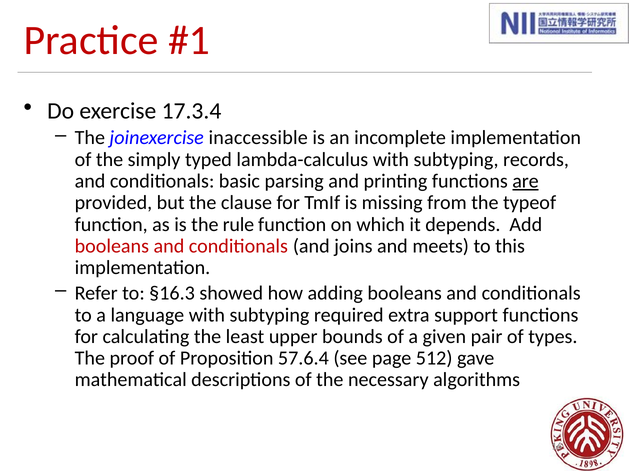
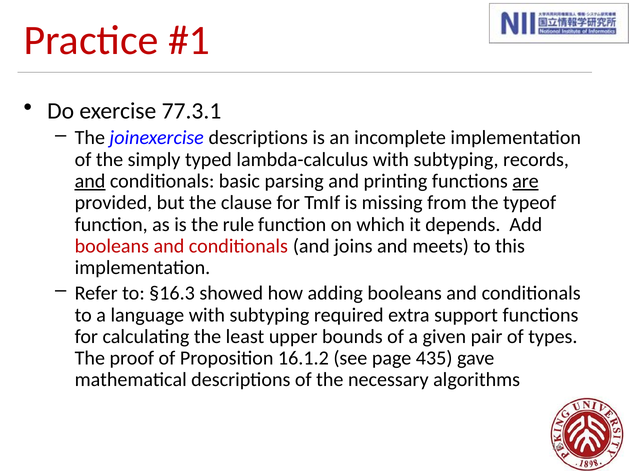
17.3.4: 17.3.4 -> 77.3.1 (191, 111)
joinexercise inaccessible: inaccessible -> descriptions (258, 138)
and underline: none -> present (90, 181)
57.6.4: 57.6.4 -> 16.1.2 (303, 359)
512: 512 -> 435 (434, 359)
